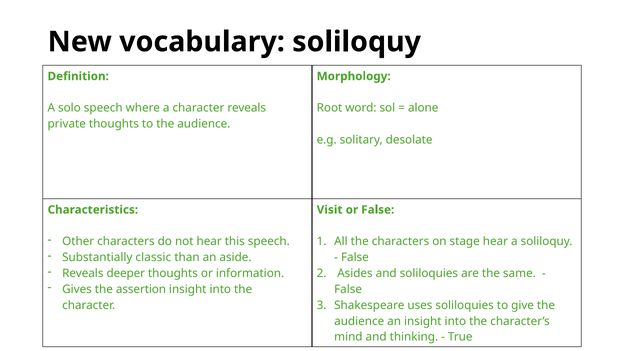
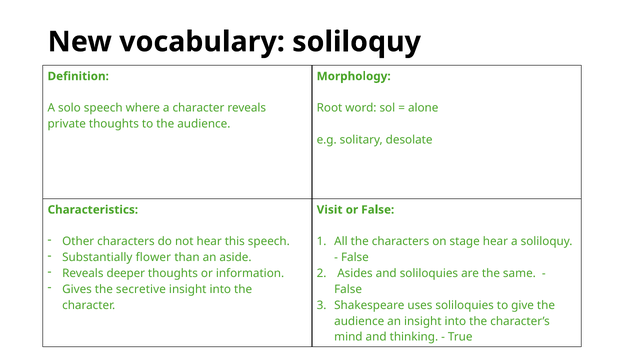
classic: classic -> flower (153, 258)
assertion: assertion -> secretive (141, 289)
